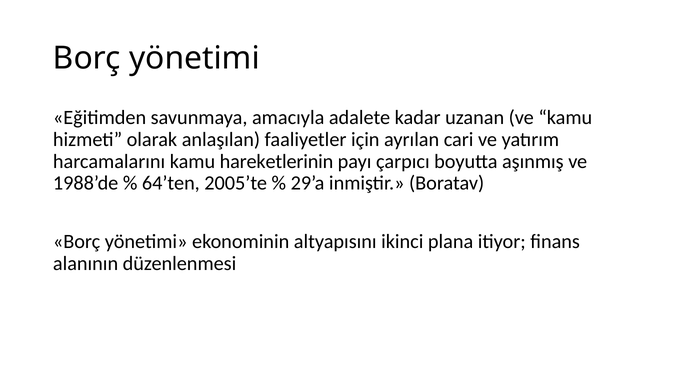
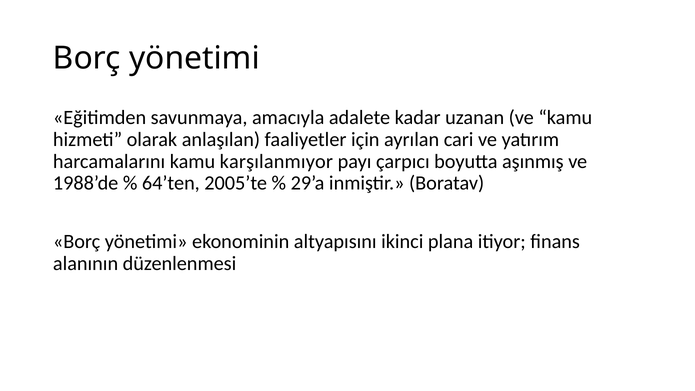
hareketlerinin: hareketlerinin -> karşılanmıyor (276, 161)
